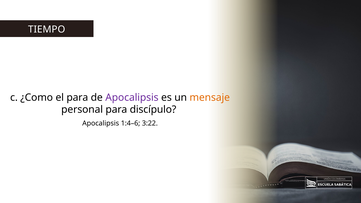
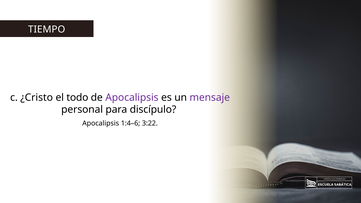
¿Como: ¿Como -> ¿Cristo (37, 97)
el para: para -> todo (77, 97)
mensaje colour: orange -> purple (210, 97)
